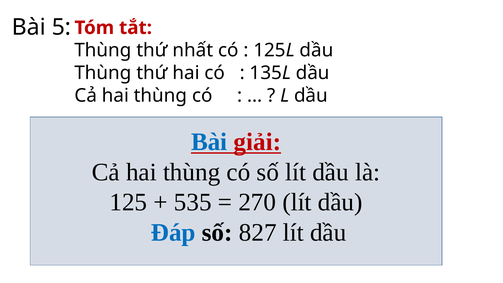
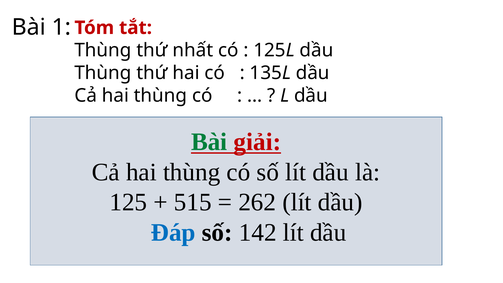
5: 5 -> 1 (61, 27)
Bài colour: blue -> green (209, 142)
535: 535 -> 515 (193, 202)
270: 270 -> 262 (257, 202)
827: 827 -> 142 (258, 232)
